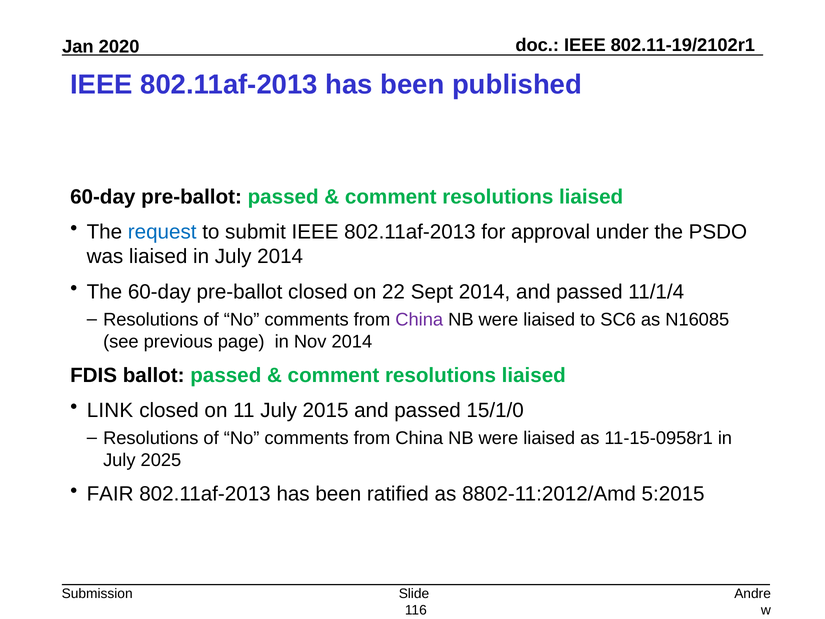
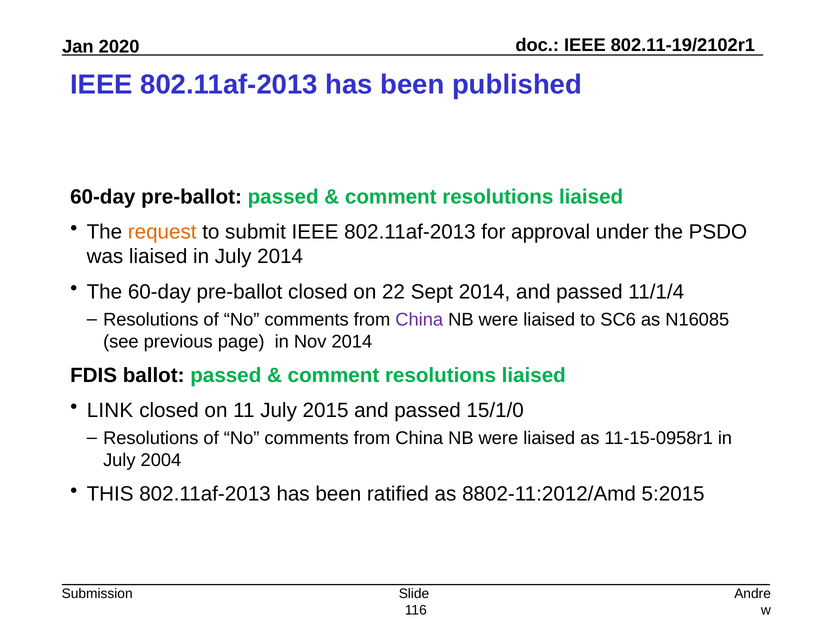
request colour: blue -> orange (162, 232)
2025: 2025 -> 2004 (161, 460)
FAIR: FAIR -> THIS (110, 494)
